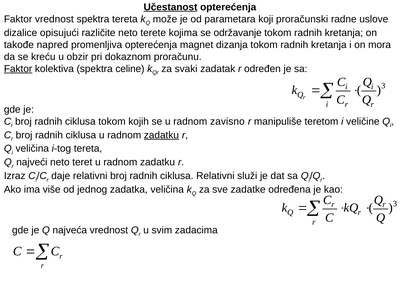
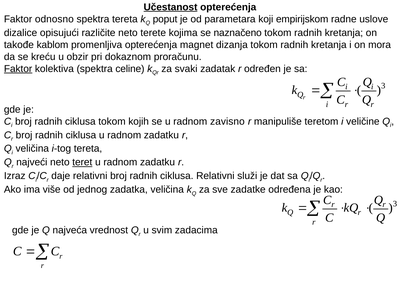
Faktor vrednost: vrednost -> odnosno (54, 19)
može: može -> poput (165, 19)
proračunski: proračunski -> empirijskom (302, 19)
održavanje: održavanje -> naznačeno (238, 33)
napred: napred -> kablom (53, 45)
zadatku underline: present -> none (161, 135)
teret underline: none -> present (82, 162)
